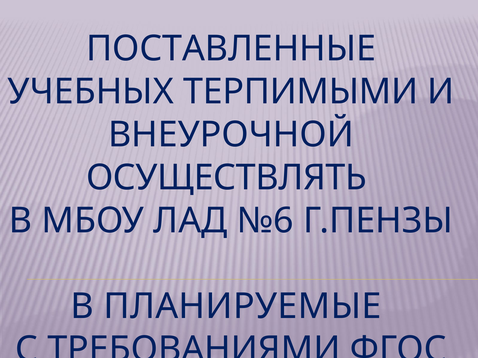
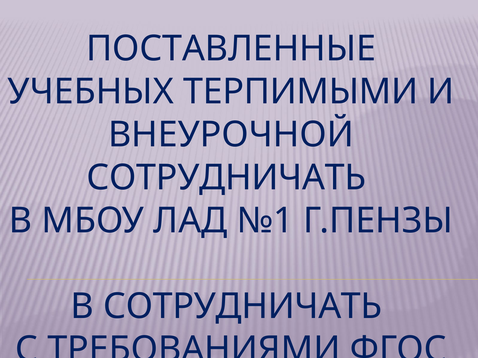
ОСУЩЕСТВЛЯТЬ: ОСУЩЕСТВЛЯТЬ -> СОТРУДНИЧАТЬ (226, 178)
№6: №6 -> №1 (265, 221)
В ПЛАНИРУЕМЫЕ: ПЛАНИРУЕМЫЕ -> СОТРУДНИЧАТЬ (243, 307)
